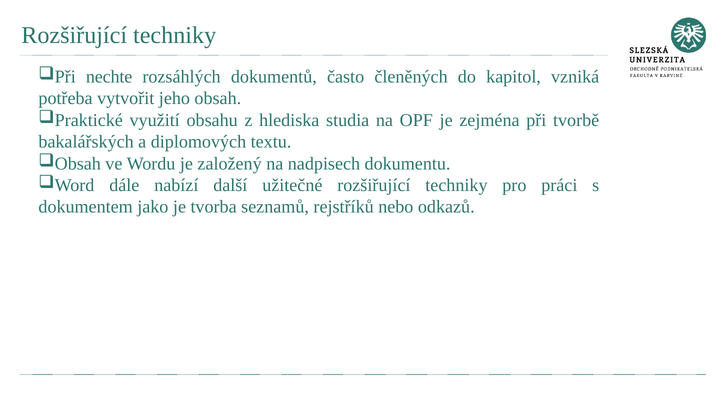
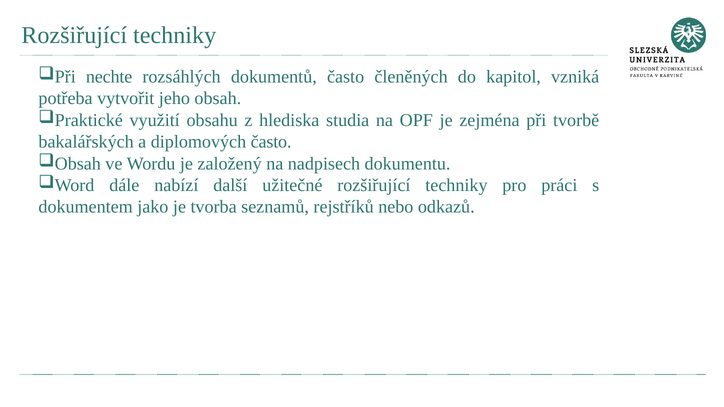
diplomových textu: textu -> často (271, 142)
